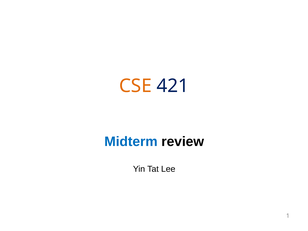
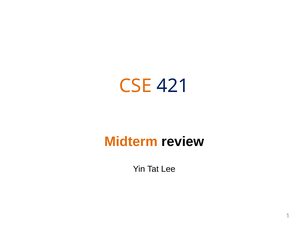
Midterm colour: blue -> orange (131, 142)
